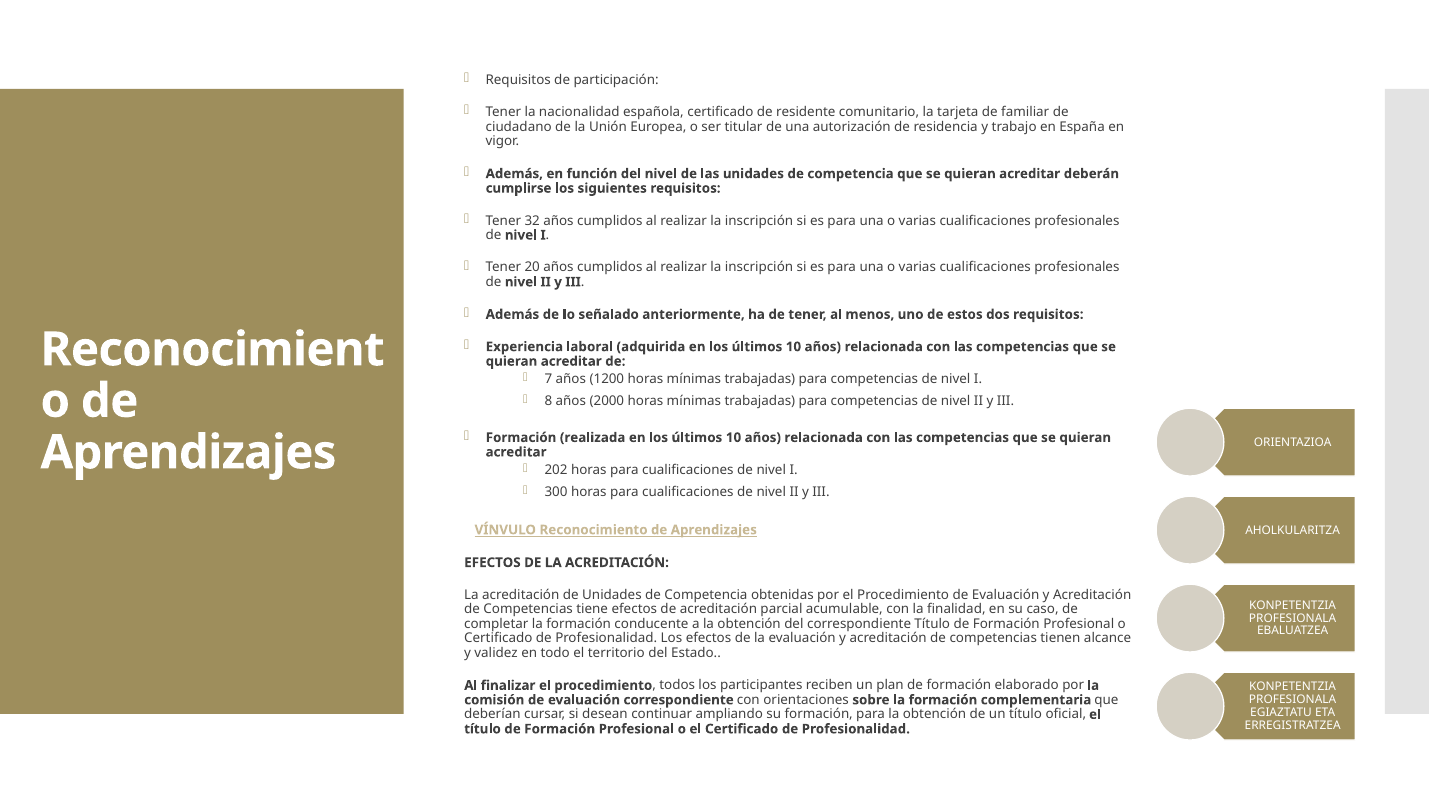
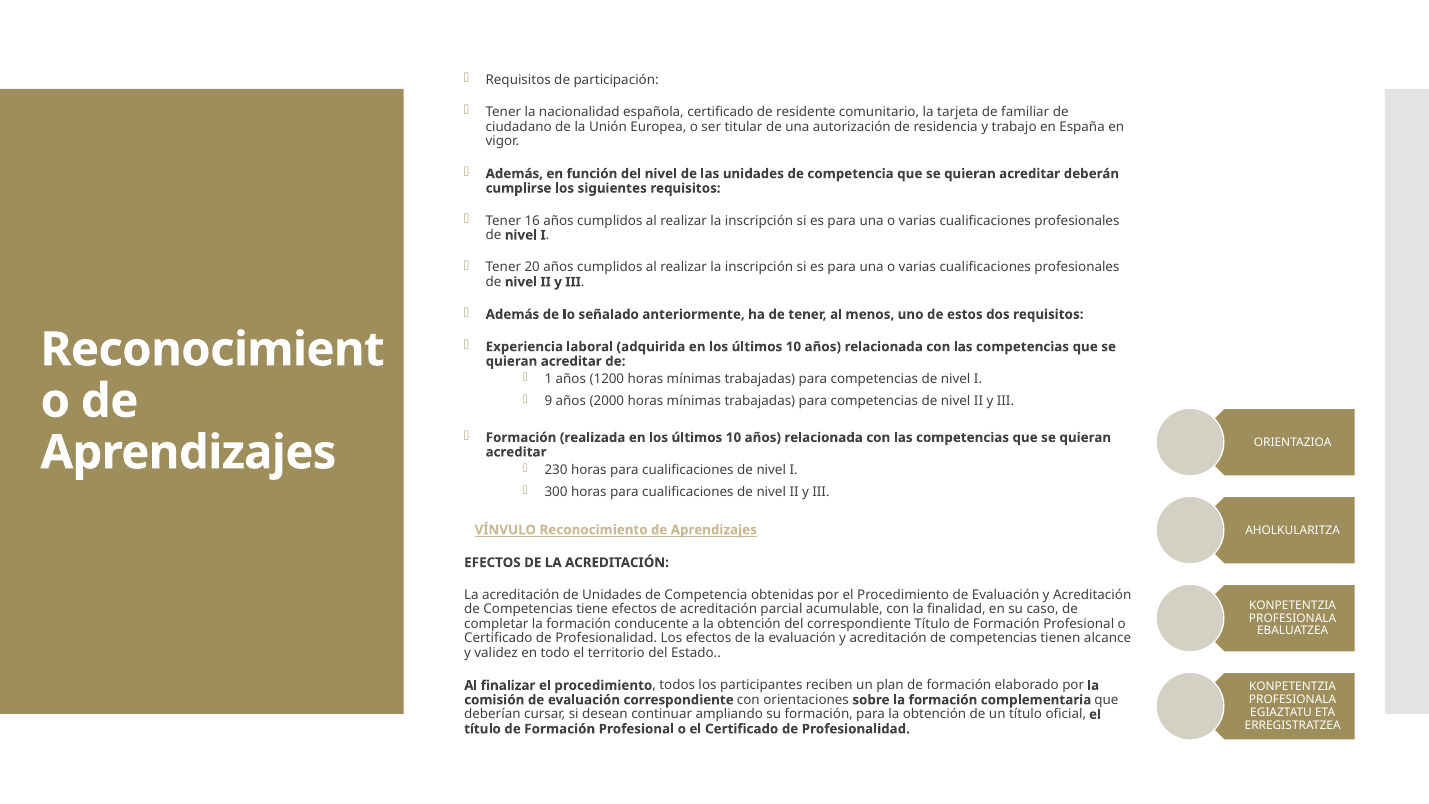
32: 32 -> 16 (532, 221)
7: 7 -> 1 (548, 379)
8: 8 -> 9 (548, 401)
202: 202 -> 230 (556, 470)
